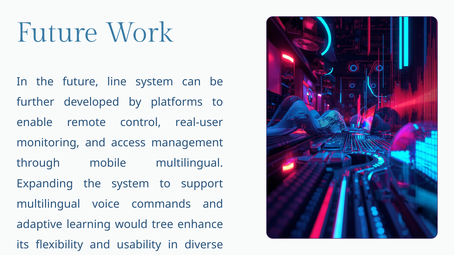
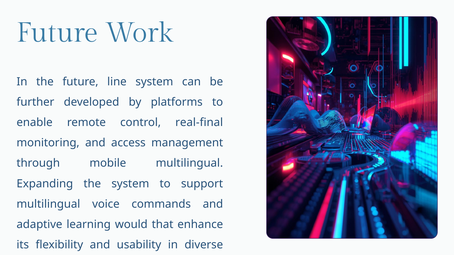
real-user: real-user -> real-final (199, 123)
tree: tree -> that (163, 225)
